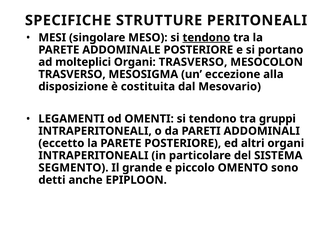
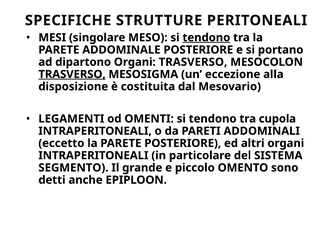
molteplici: molteplici -> dipartono (83, 62)
TRASVERSO underline: none -> present (72, 74)
gruppi: gruppi -> cupola (277, 119)
